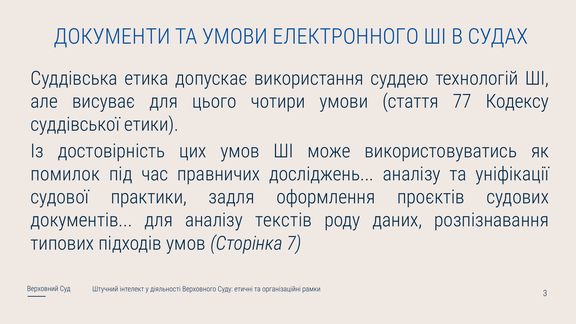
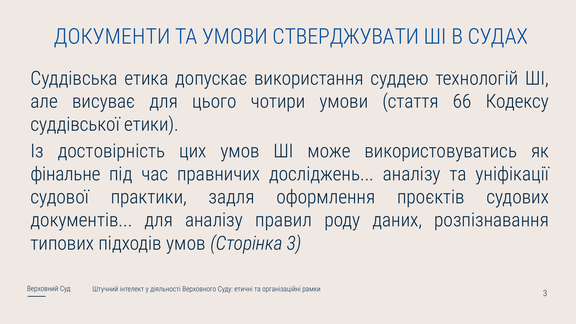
ЕЛЕКТРОННОГО: ЕЛЕКТРОННОГО -> СТВЕРДЖУВАТИ (346, 37)
77: 77 -> 66 (462, 101)
помилок: помилок -> фінальне (65, 174)
текстів: текстів -> правил (284, 220)
Cторінка 7: 7 -> 3 (294, 243)
